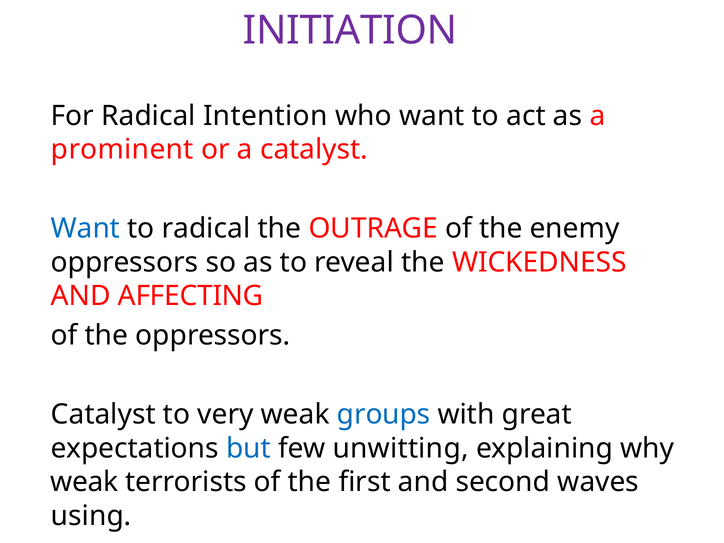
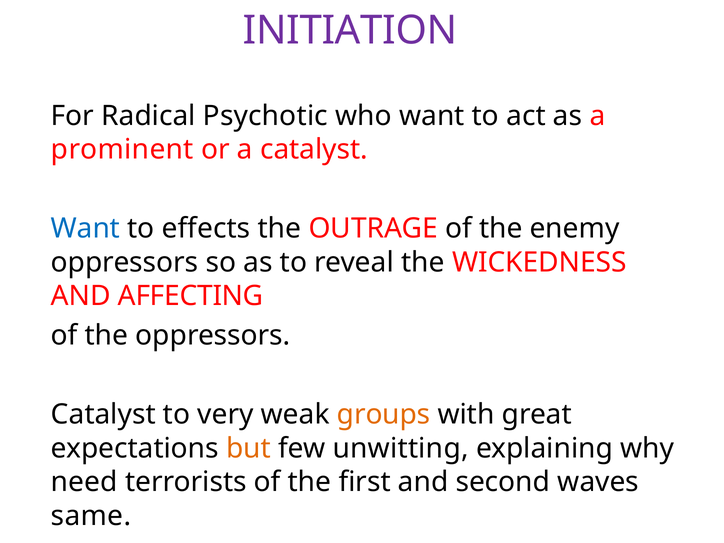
Intention: Intention -> Psychotic (265, 116)
to radical: radical -> effects (206, 229)
groups colour: blue -> orange (384, 415)
but colour: blue -> orange (249, 448)
weak: weak -> need (84, 482)
using: using -> same (91, 516)
